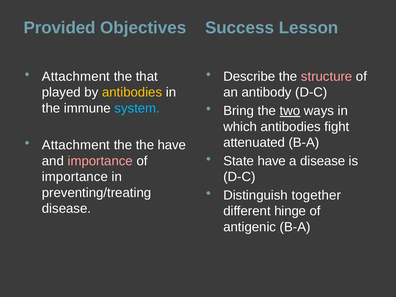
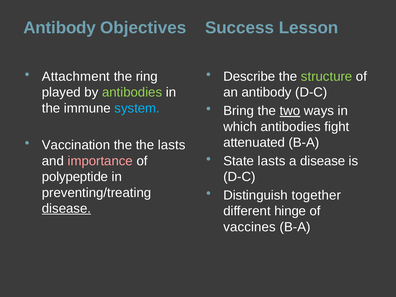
Provided: Provided -> Antibody (60, 28)
that: that -> ring (147, 76)
structure colour: pink -> light green (327, 76)
antibodies colour: yellow -> light green (132, 92)
Attachment: Attachment -> Vaccination (76, 145)
the have: have -> lasts (172, 145)
State have: have -> lasts (272, 161)
importance: importance -> polypeptide (75, 177)
disease underline: none -> present (66, 208)
antigenic: antigenic -> vaccines (250, 227)
